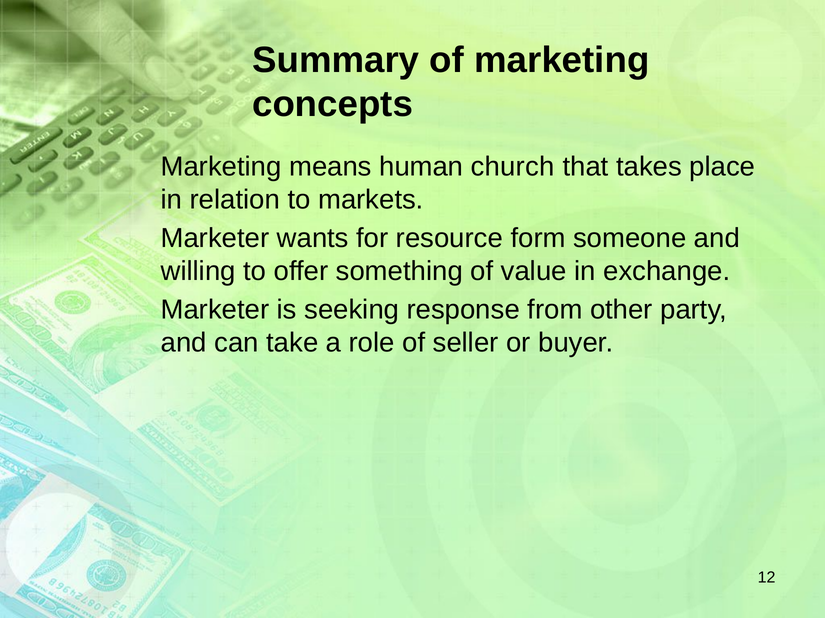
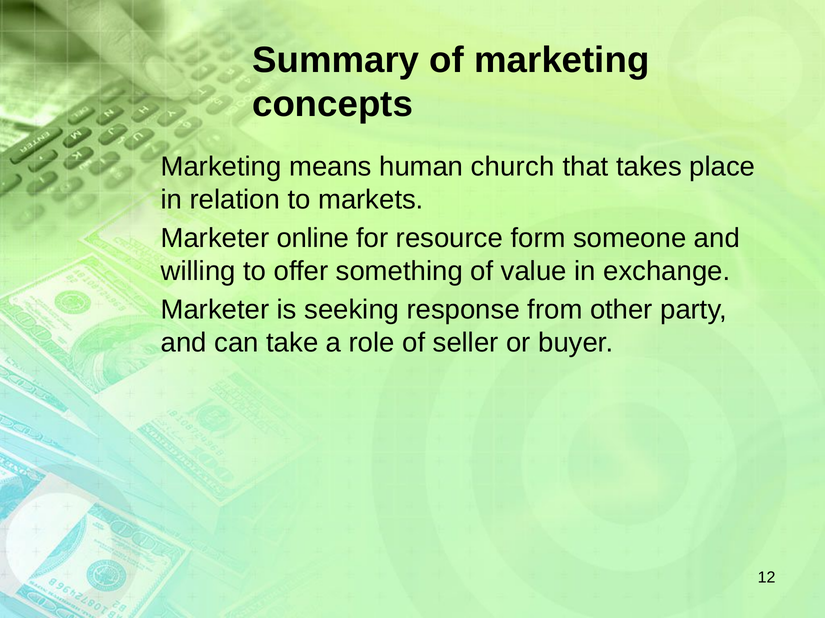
wants: wants -> online (313, 238)
